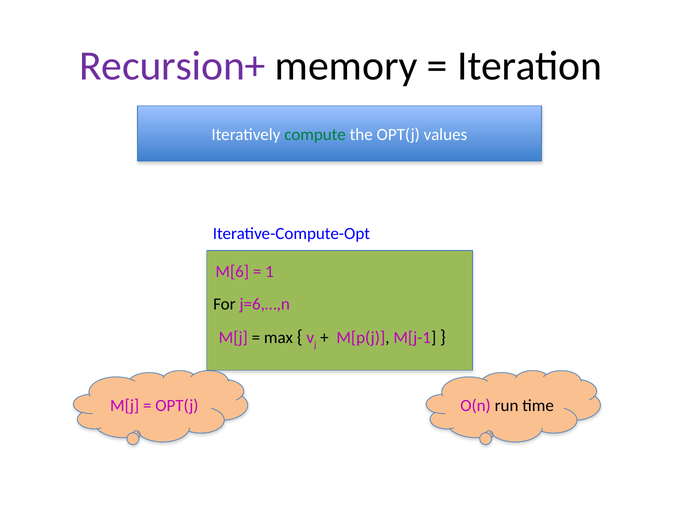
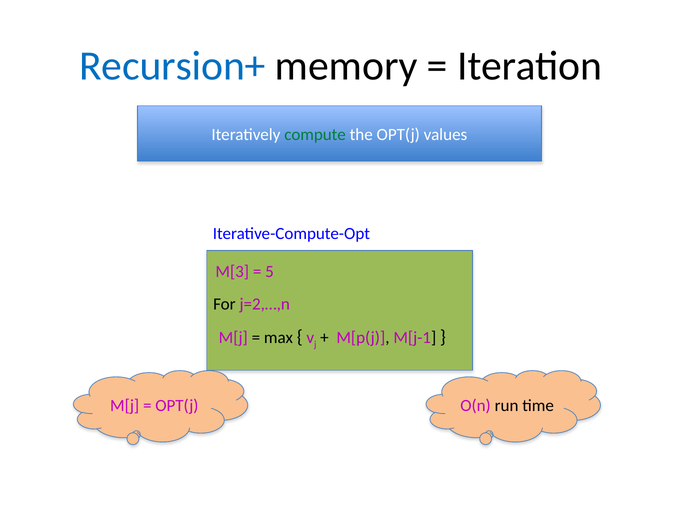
Recursion+ colour: purple -> blue (172, 66)
M[6: M[6 -> M[3 (232, 271)
1: 1 -> 5 (270, 271)
j=6,…,n: j=6,…,n -> j=2,…,n (265, 304)
